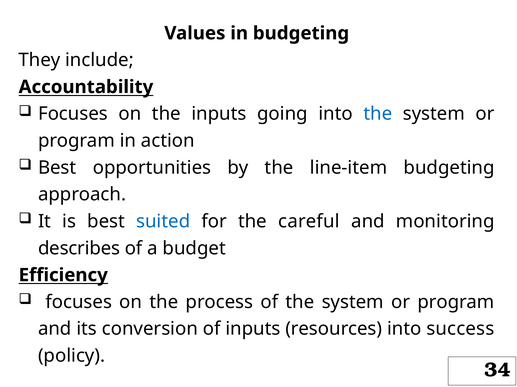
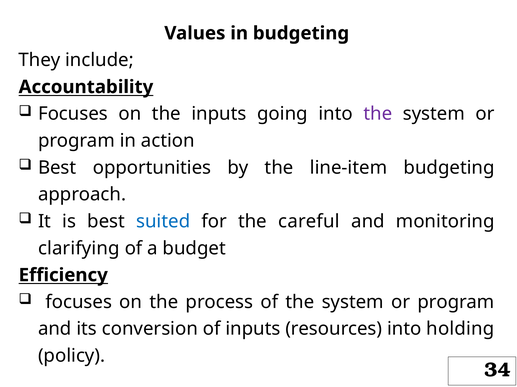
the colour: blue -> purple (378, 114)
describes: describes -> clarifying (79, 249)
success: success -> holding (460, 329)
